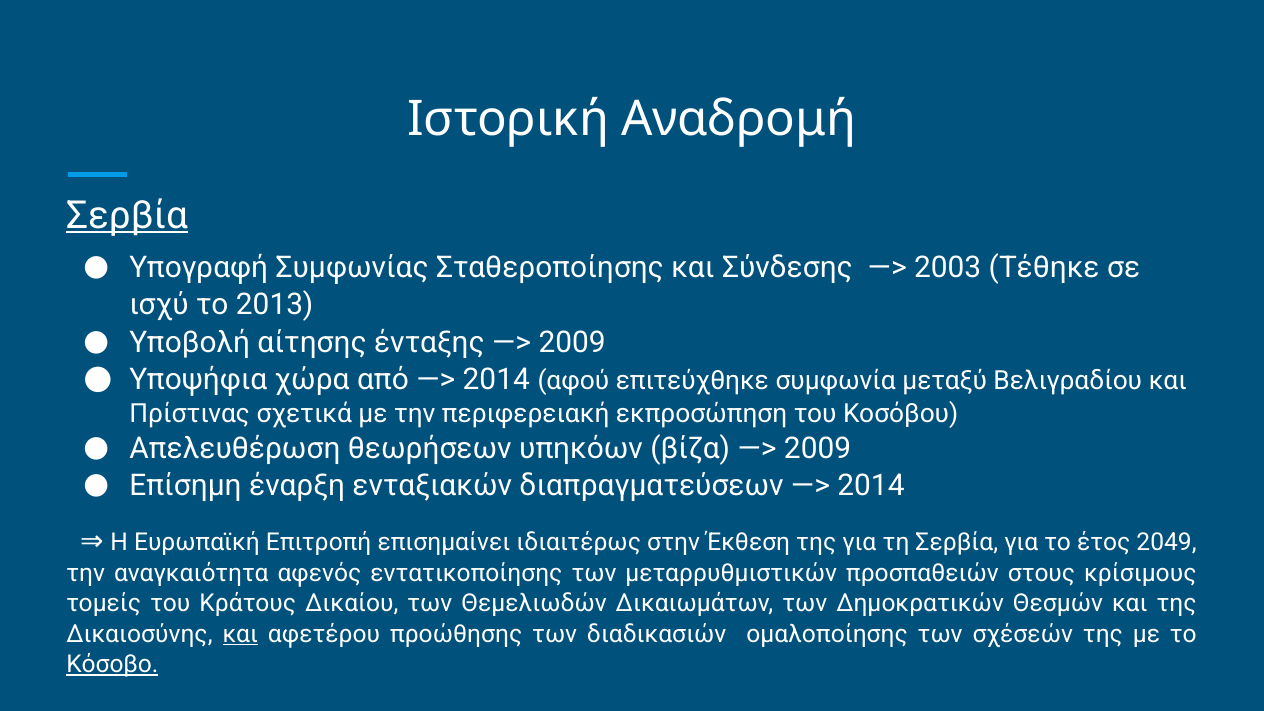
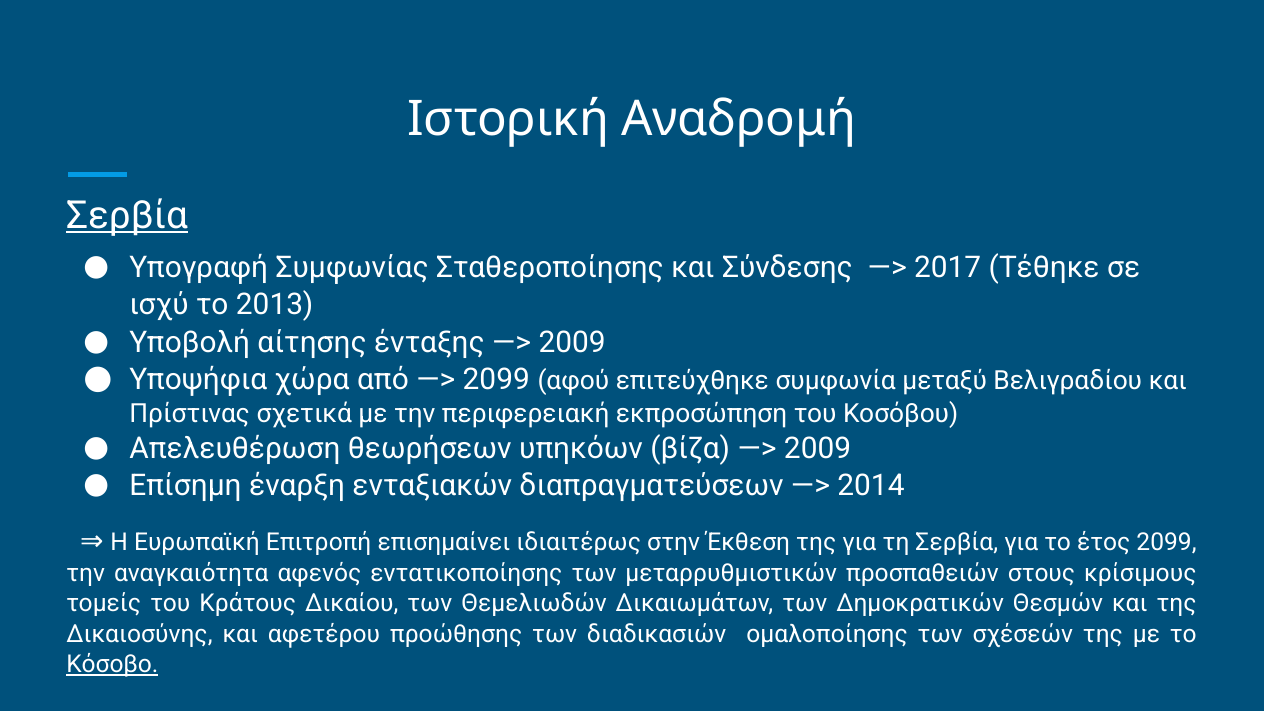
2003: 2003 -> 2017 (948, 268)
2014: 2014 -> 2099 (496, 379)
έτος 2049: 2049 -> 2099 (1167, 542)
και underline: present -> none (240, 634)
